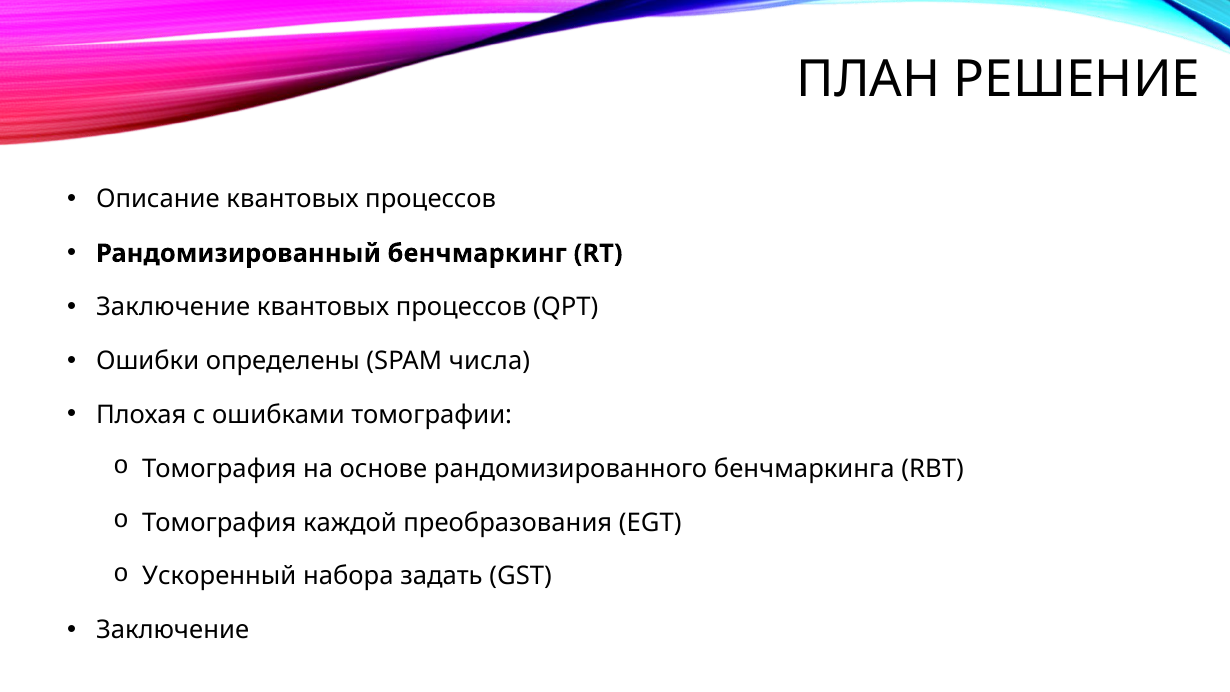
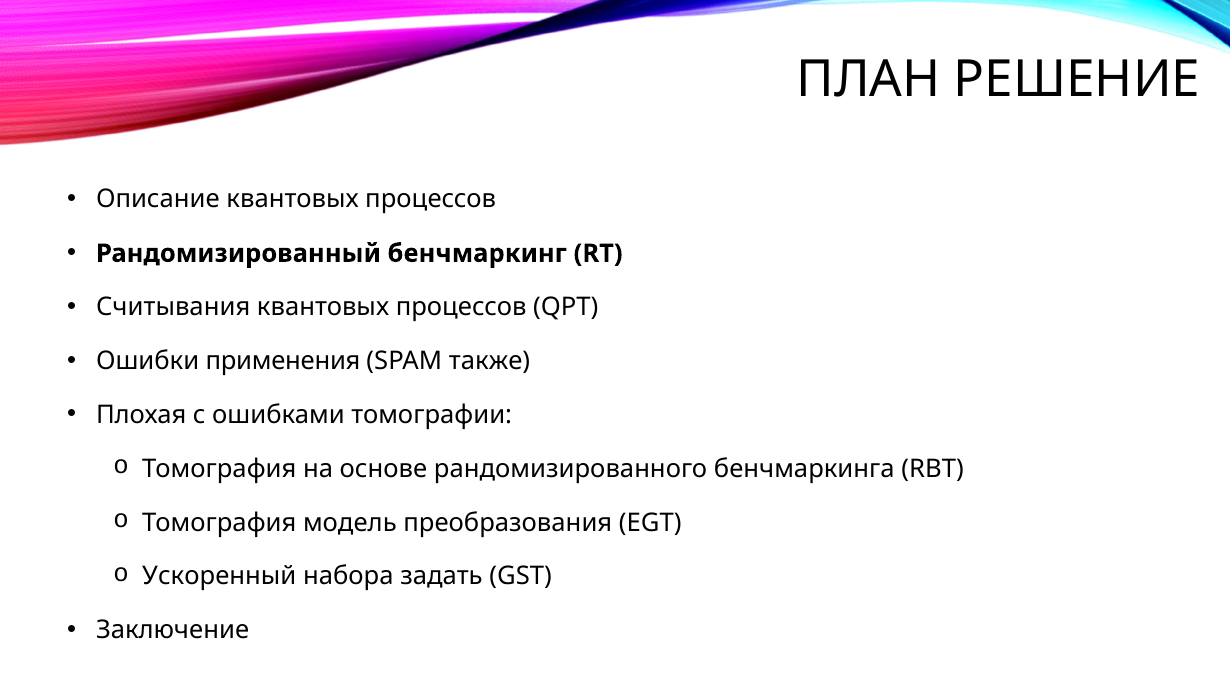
Заключение: Заключение -> Считывания (173, 307)
определены: определены -> применения (283, 361)
числа: числа -> также (489, 361)
каждой: каждой -> модель (350, 522)
